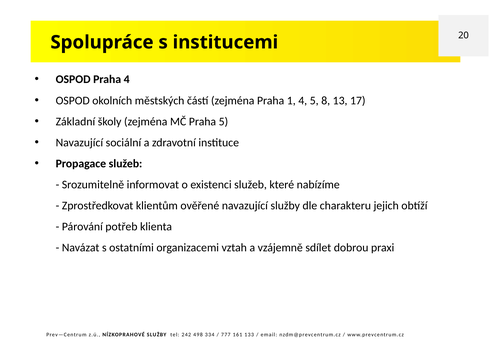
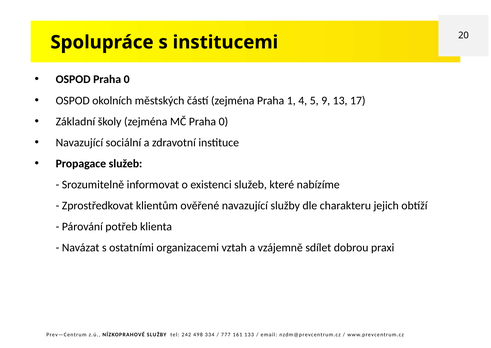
OSPOD Praha 4: 4 -> 0 (127, 79)
8: 8 -> 9 (326, 100)
MČ Praha 5: 5 -> 0 (223, 121)
